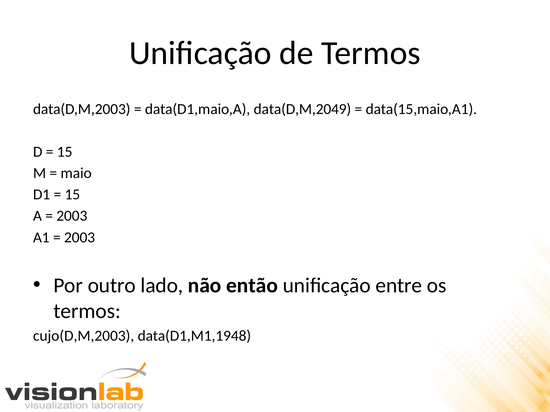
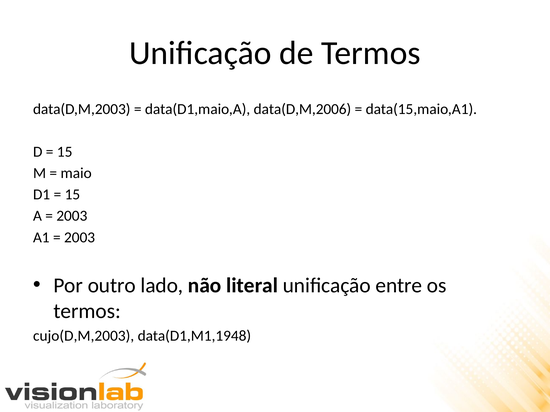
data(D,M,2049: data(D,M,2049 -> data(D,M,2006 (302, 109)
então: então -> literal (252, 286)
